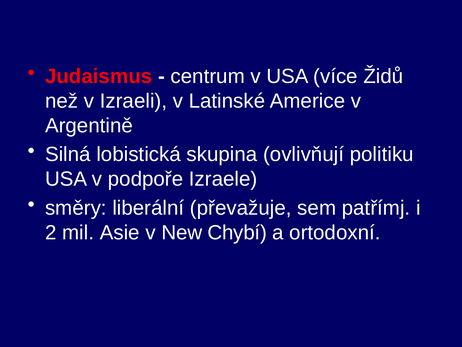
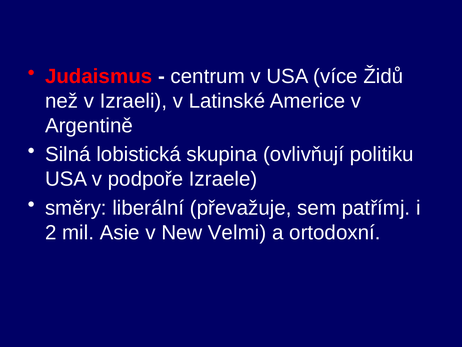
Chybí: Chybí -> Velmi (237, 232)
